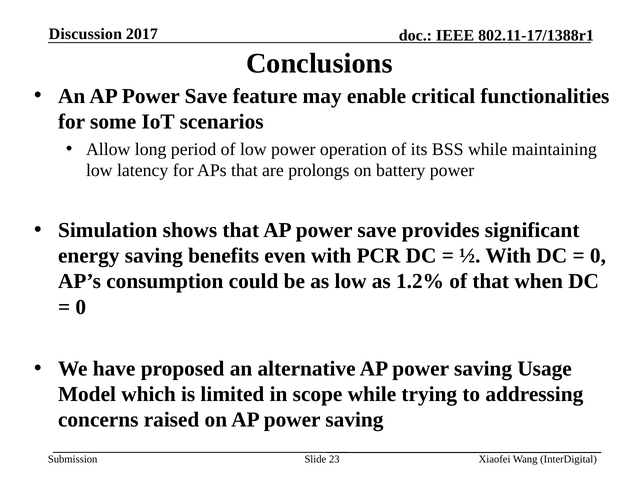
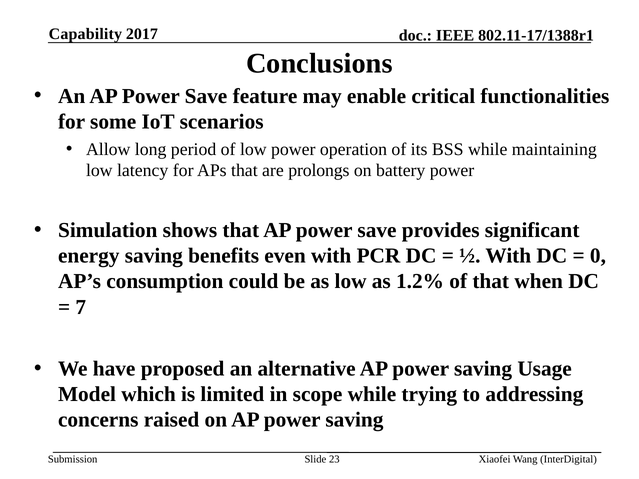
Discussion: Discussion -> Capability (85, 34)
0: 0 -> 7 (81, 307)
